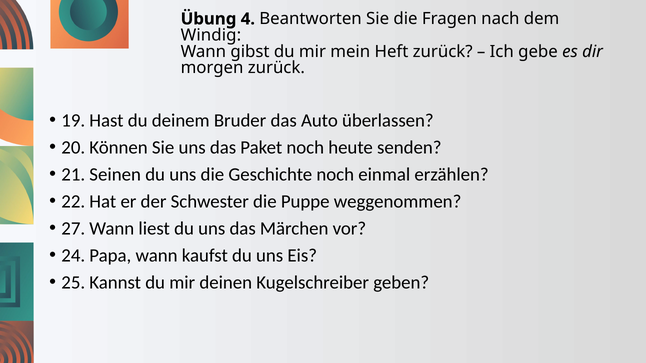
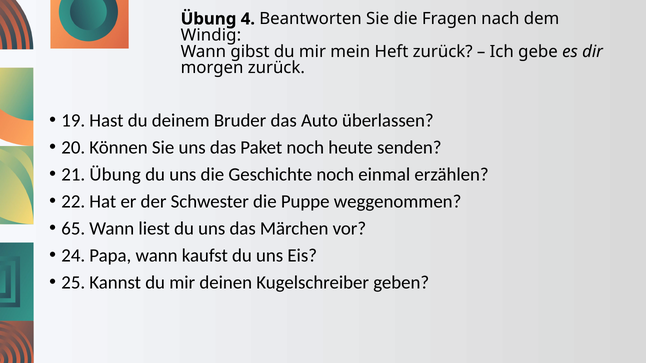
21 Seinen: Seinen -> Übung (115, 175)
27: 27 -> 65 (73, 229)
